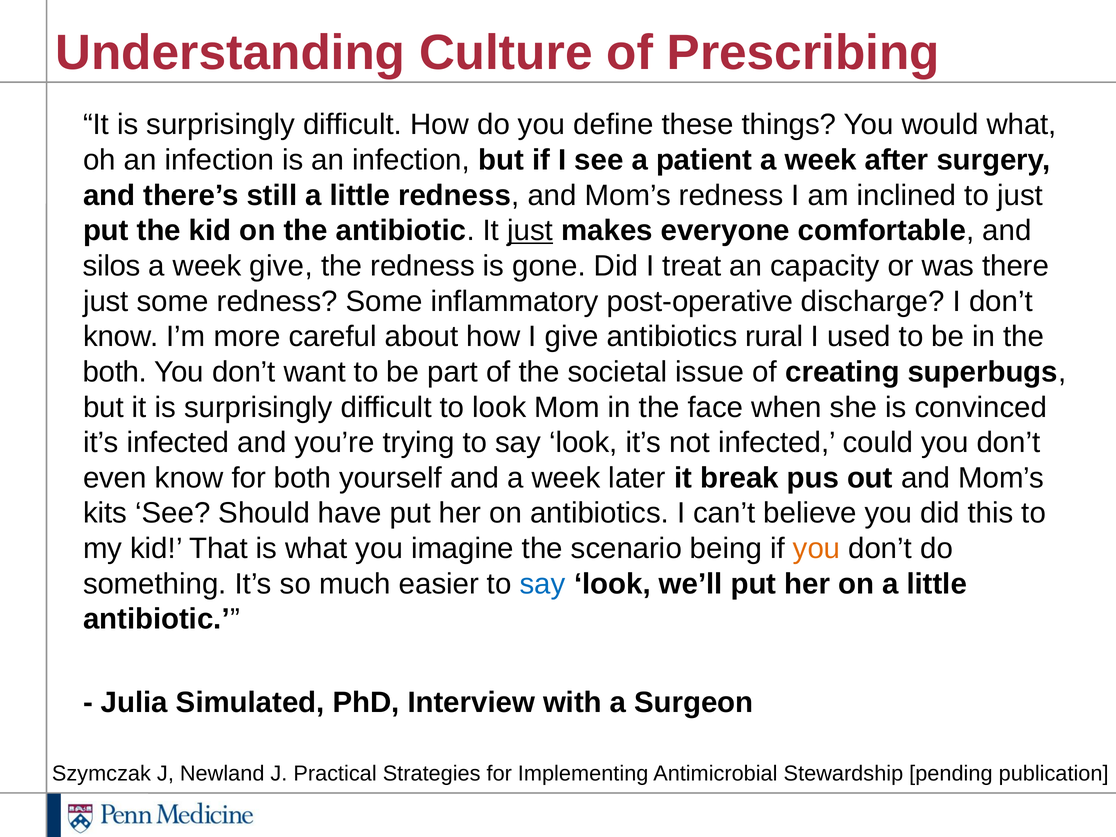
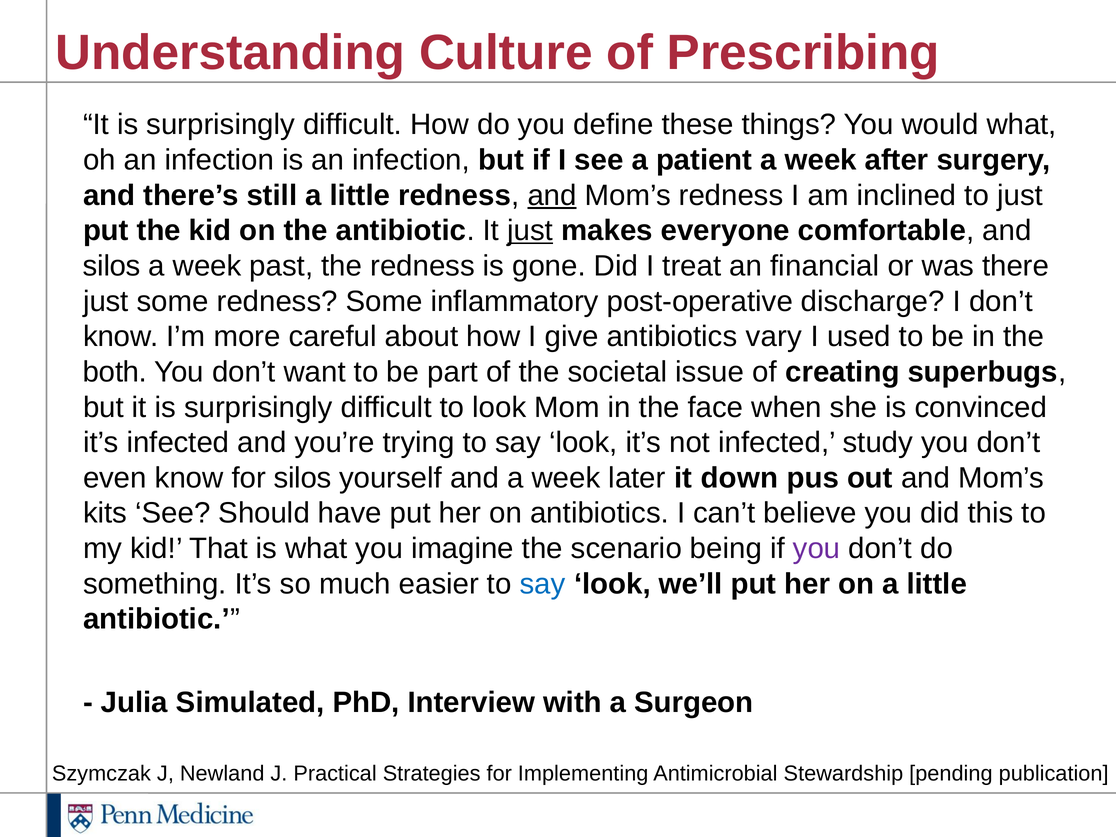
and underline: none -> present (552, 195)
week give: give -> past (281, 266)
capacity: capacity -> financial (825, 266)
rural: rural -> vary (774, 337)
could: could -> study (878, 443)
for both: both -> silos (303, 478)
break: break -> down (739, 478)
you colour: orange -> purple (817, 549)
